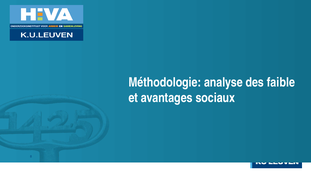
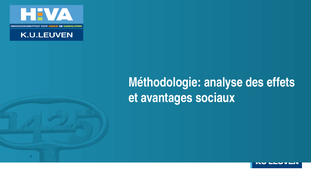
faible: faible -> effets (281, 82)
